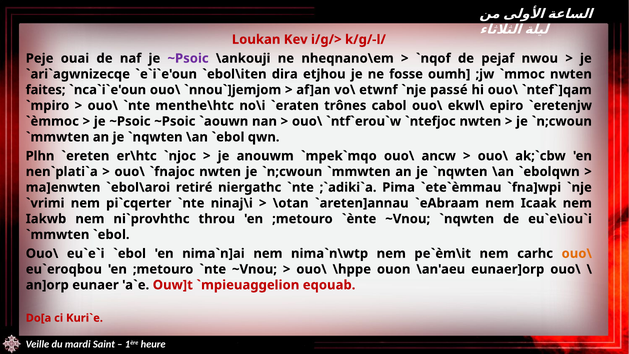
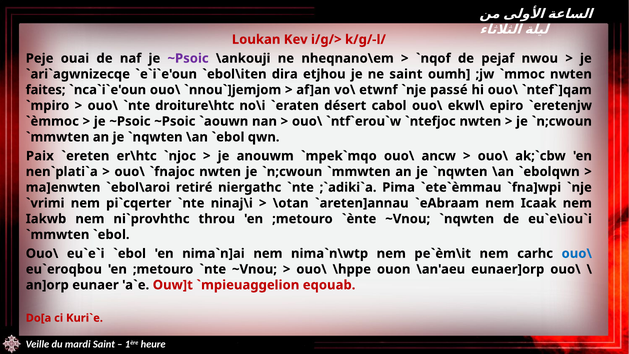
ne fosse: fosse -> saint (406, 74)
menthe\htc: menthe\htc -> droiture\htc (195, 106)
trônes: trônes -> désert (345, 106)
Plhn: Plhn -> Paix (40, 156)
ouo\ colour: orange -> blue (577, 253)
